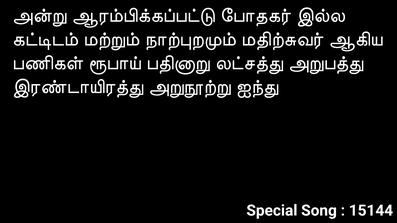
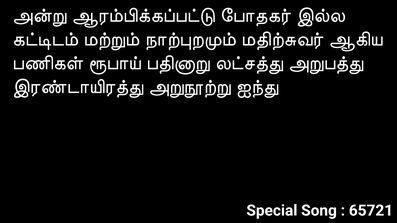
15144: 15144 -> 65721 (371, 211)
